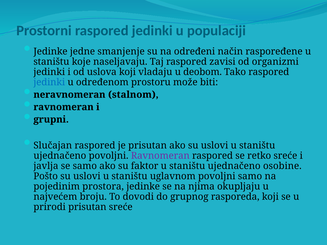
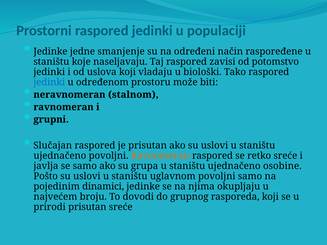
organizmi: organizmi -> potomstvo (275, 62)
deobom: deobom -> biološki (202, 72)
Ravnomeran colour: purple -> orange (160, 156)
faktor: faktor -> grupa (145, 166)
prostora: prostora -> dinamici (103, 187)
